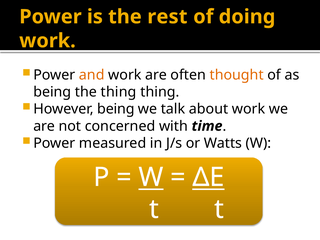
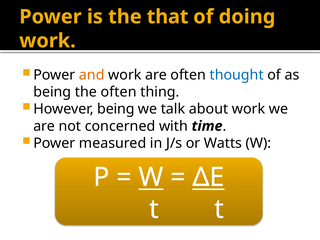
rest: rest -> that (168, 17)
thought colour: orange -> blue (237, 75)
the thing: thing -> often (119, 92)
